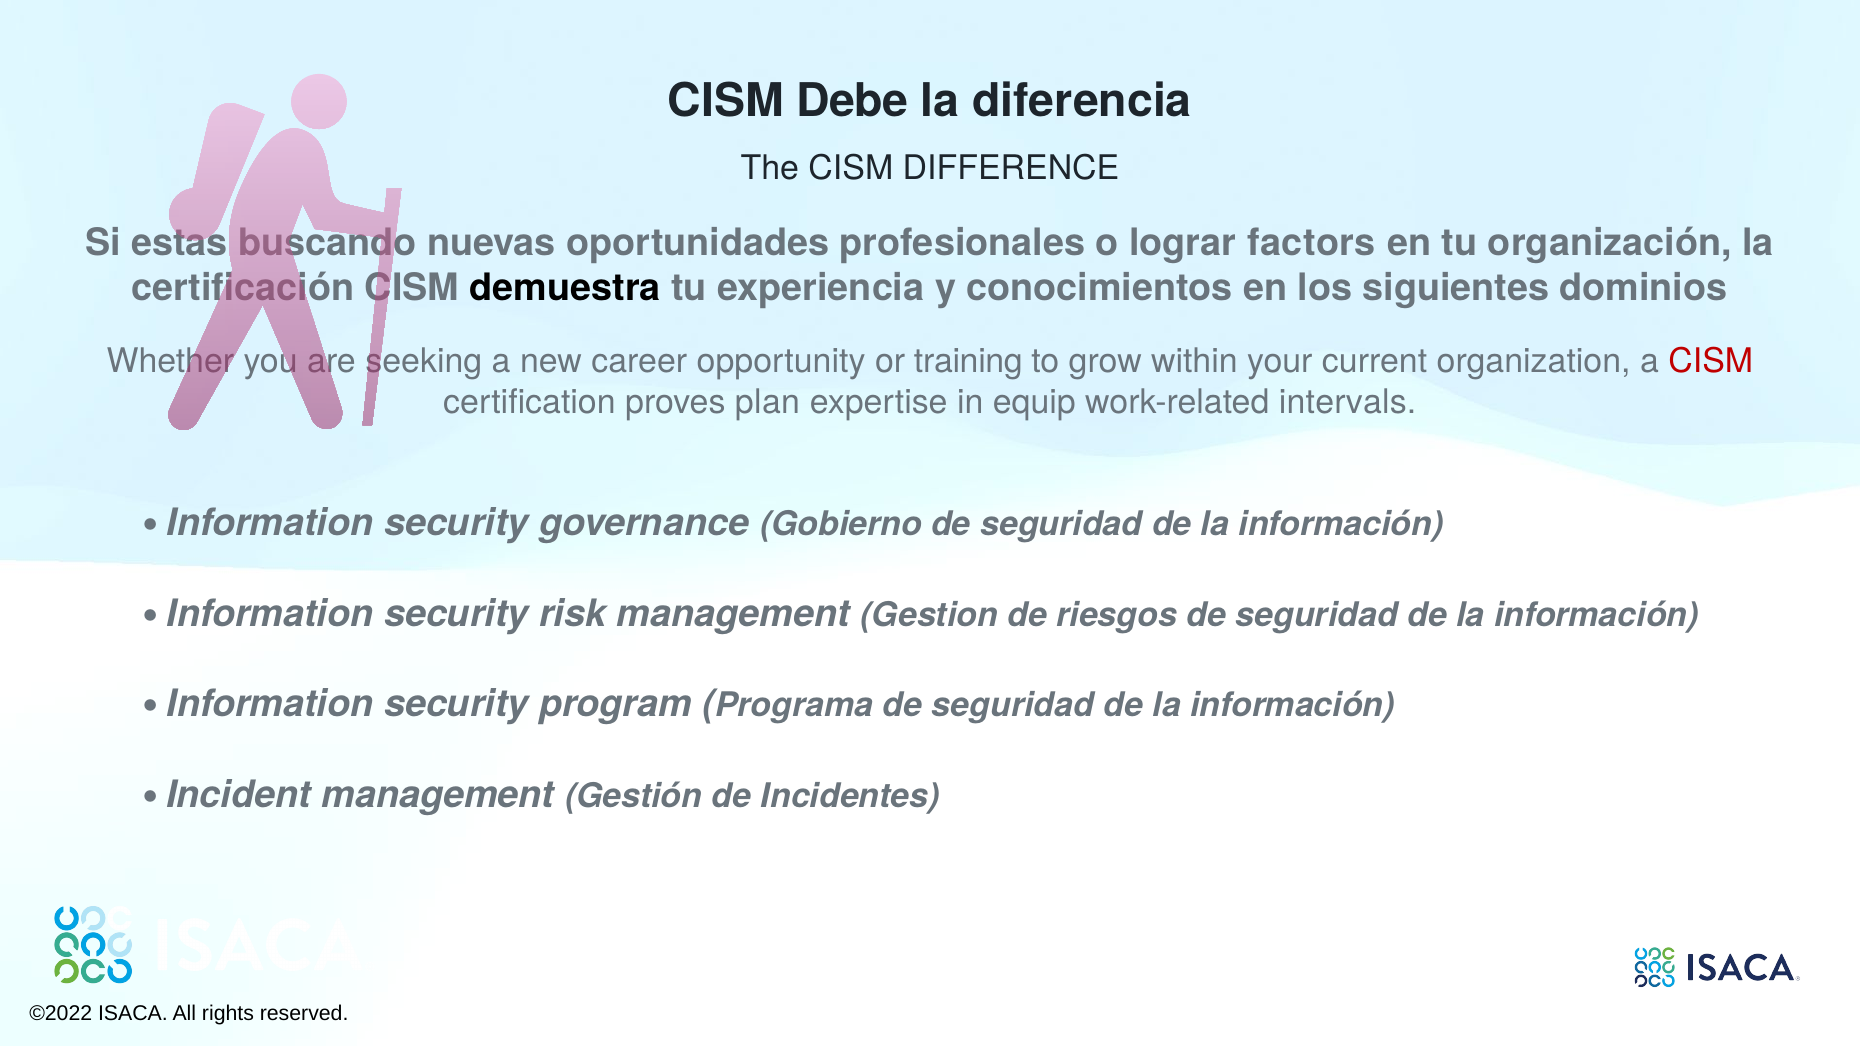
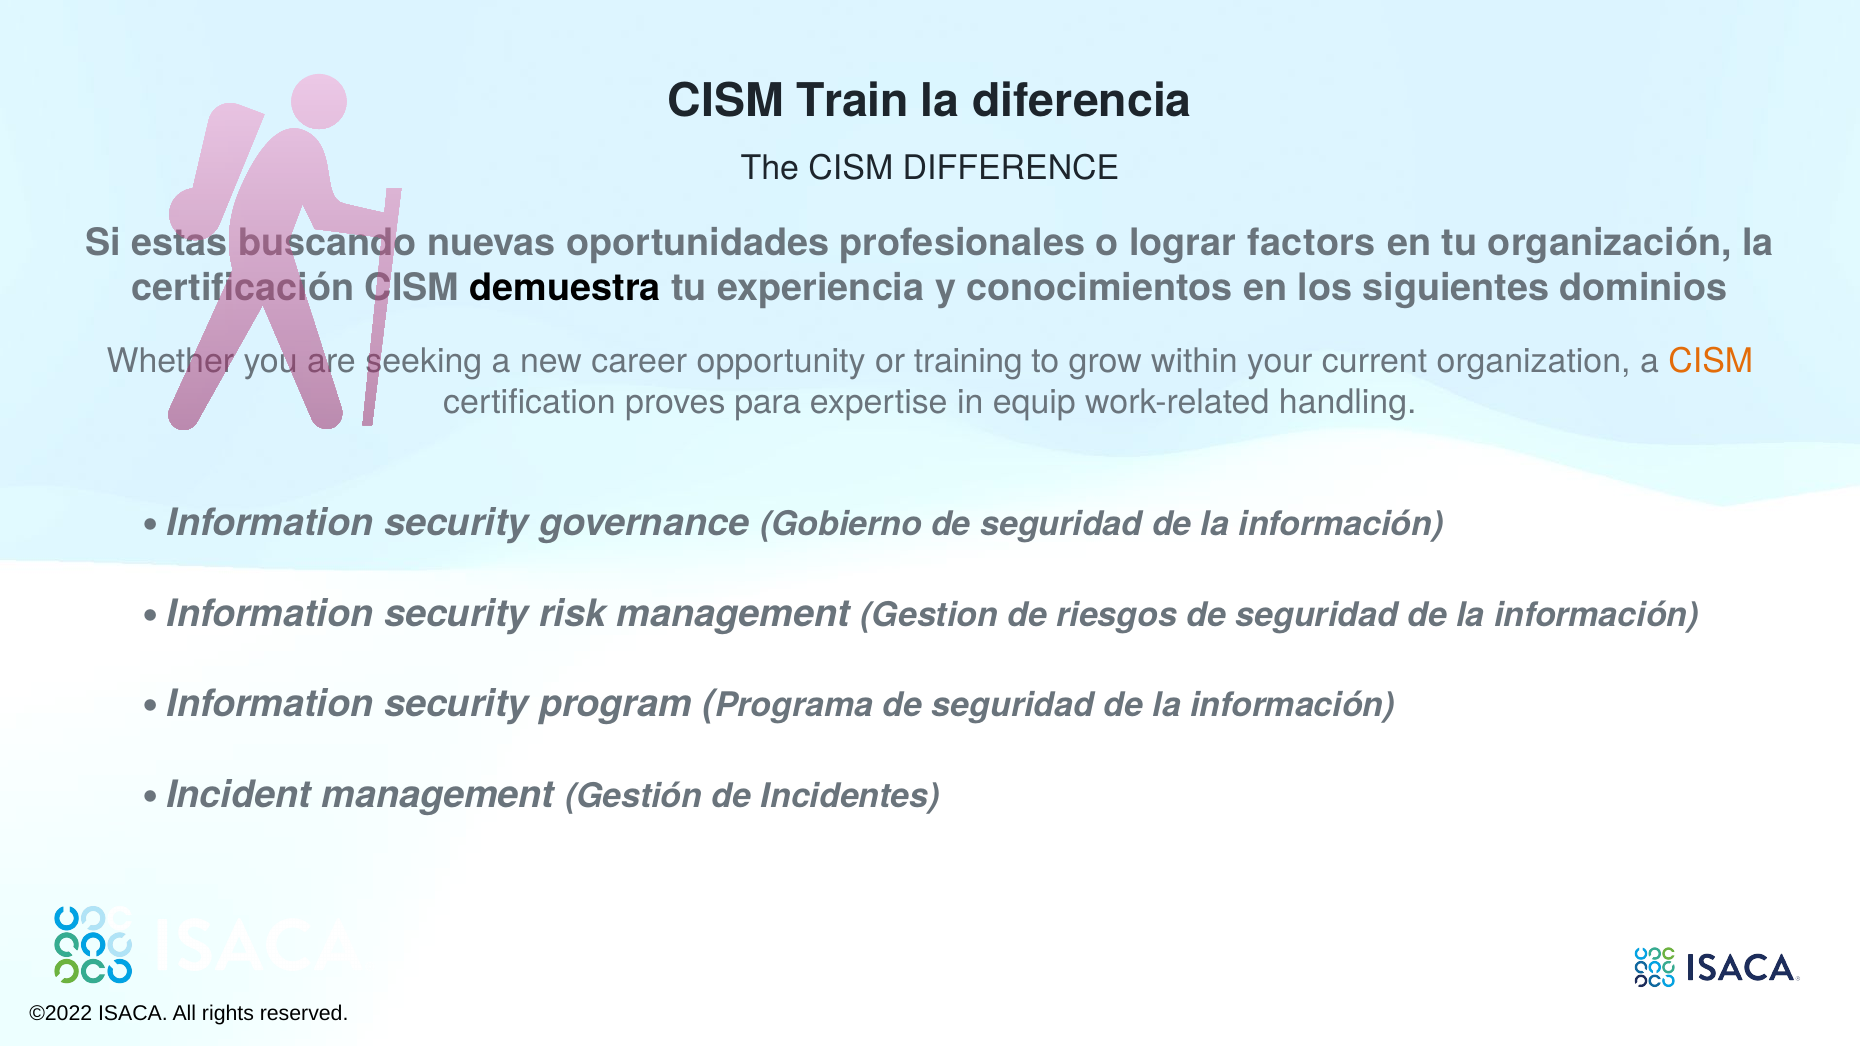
Debe: Debe -> Train (853, 102)
CISM colour: red -> orange (1711, 362)
plan: plan -> para (768, 402)
intervals: intervals -> handling (1348, 402)
